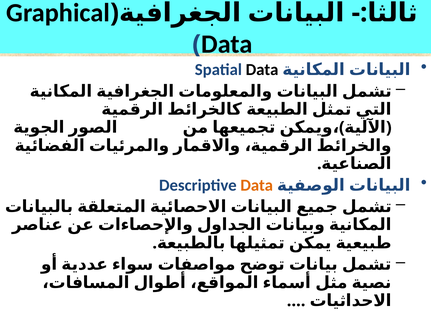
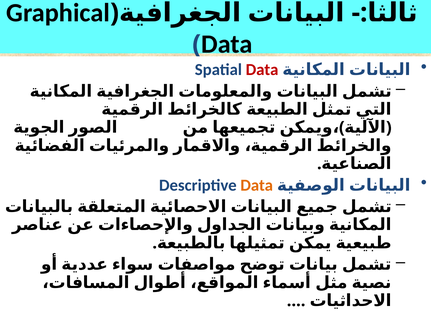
Data colour: black -> red (262, 70)
